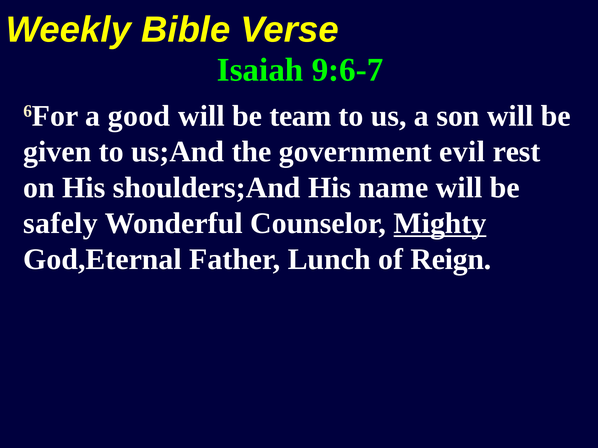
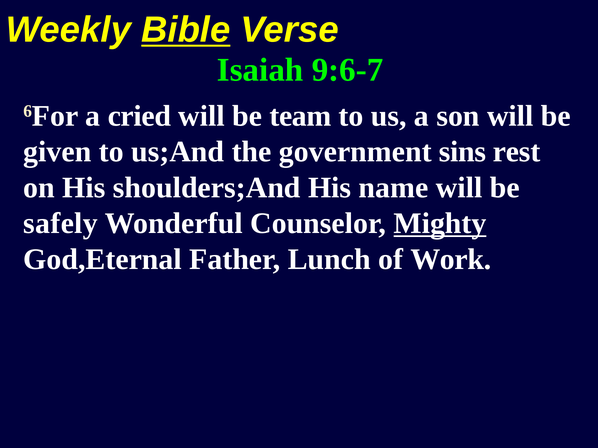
Bible underline: none -> present (186, 30)
good: good -> cried (139, 116)
evil: evil -> sins (462, 152)
Reign: Reign -> Work (451, 259)
